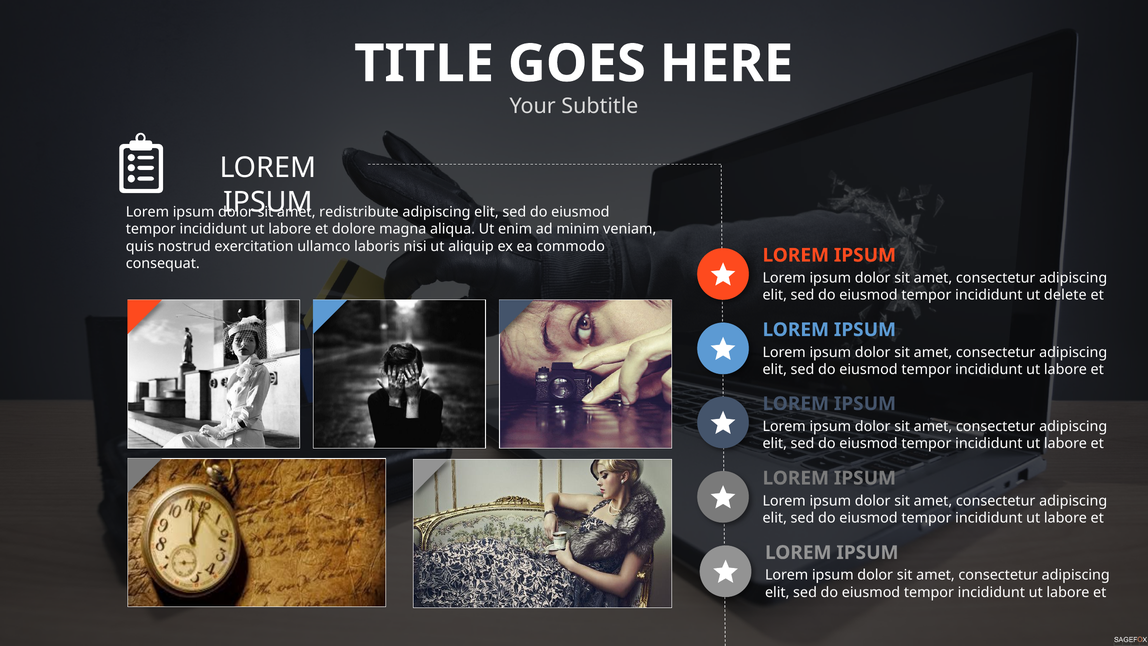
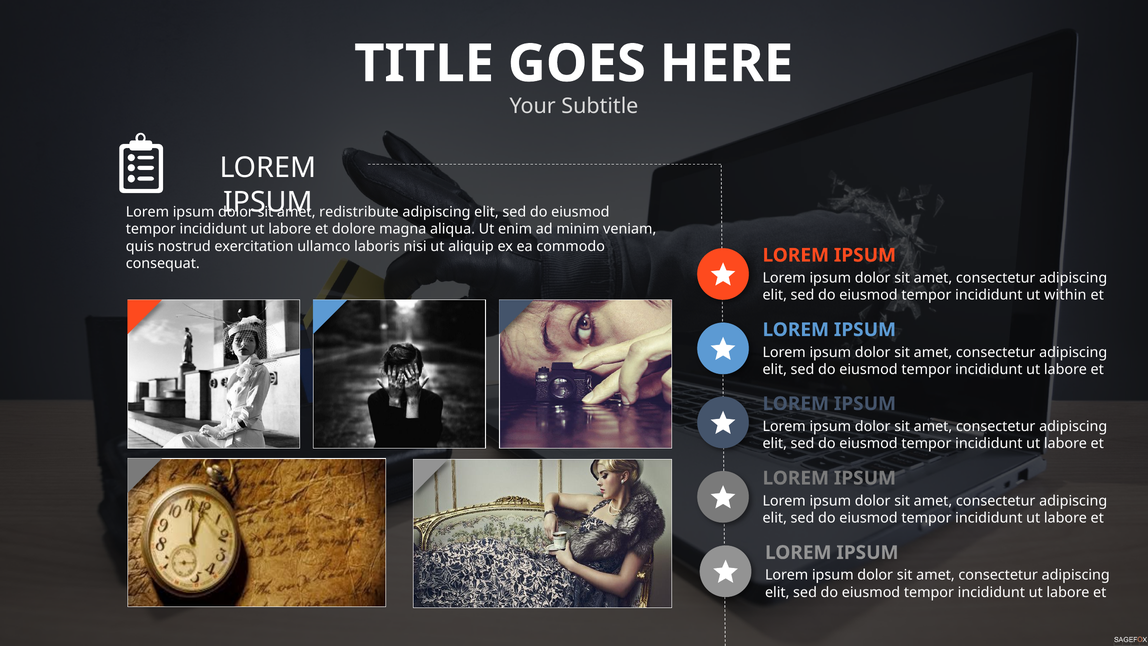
delete: delete -> within (1065, 295)
